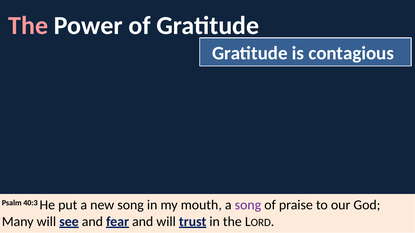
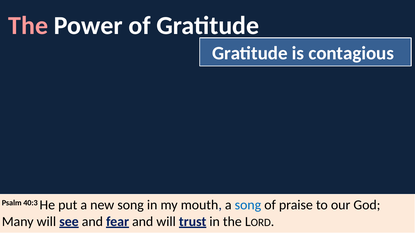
song colour: purple -> blue (248, 205)
